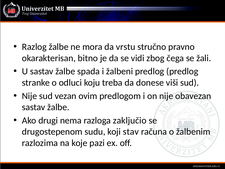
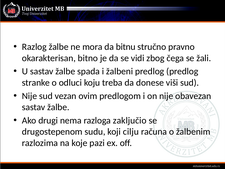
vrstu: vrstu -> bitnu (126, 47)
stav: stav -> cilju (131, 132)
